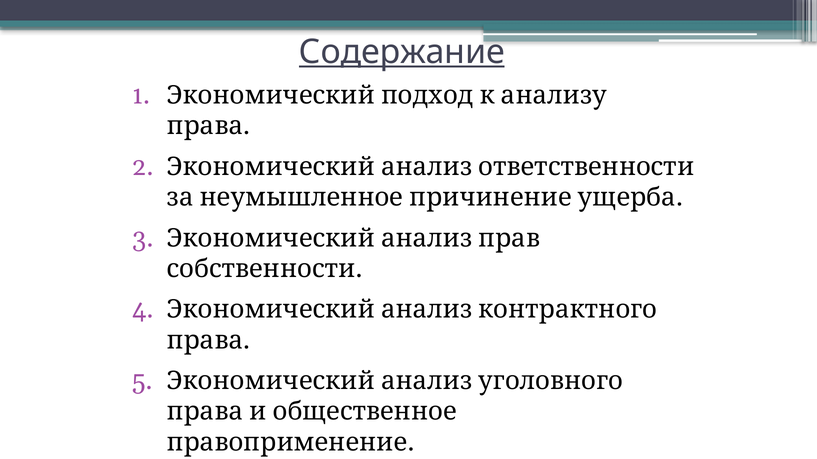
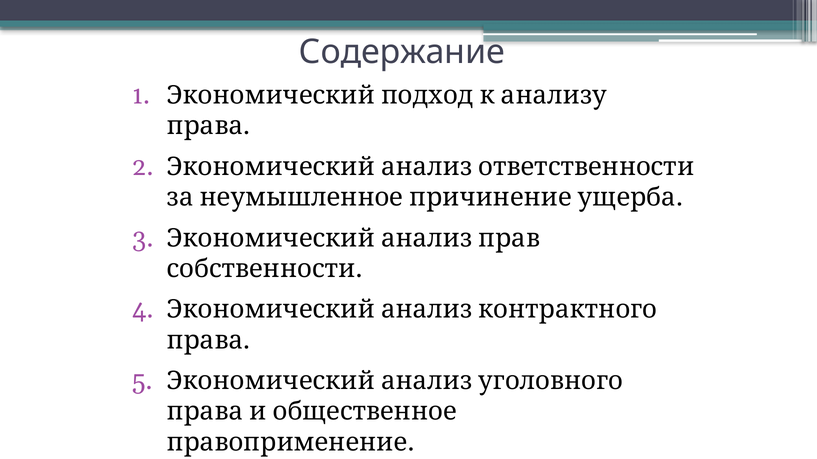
Содержание underline: present -> none (402, 52)
